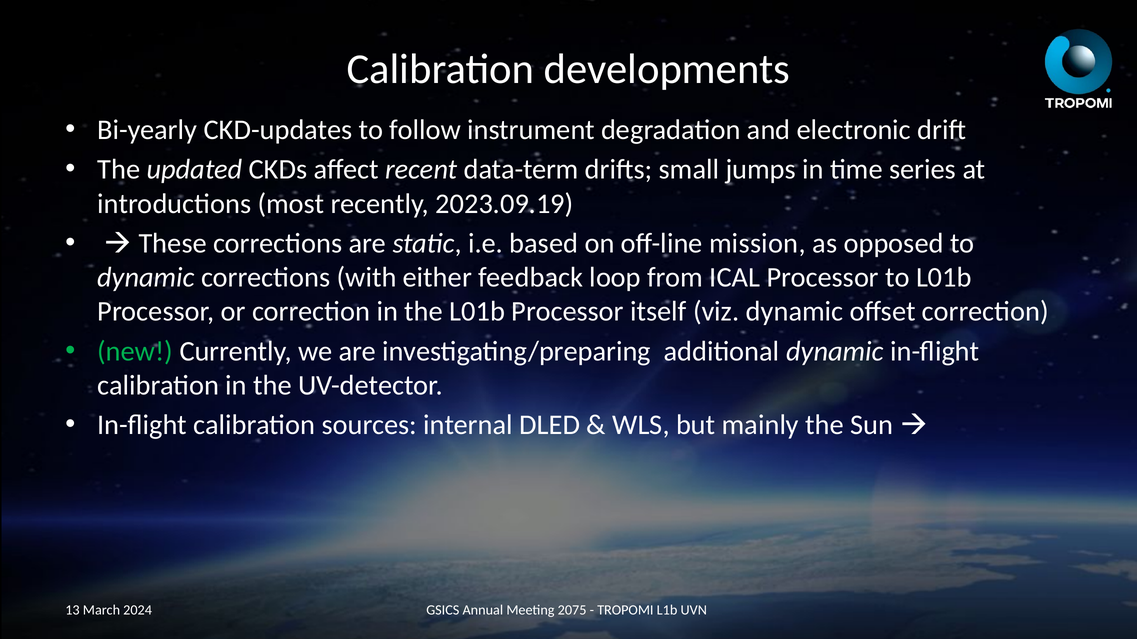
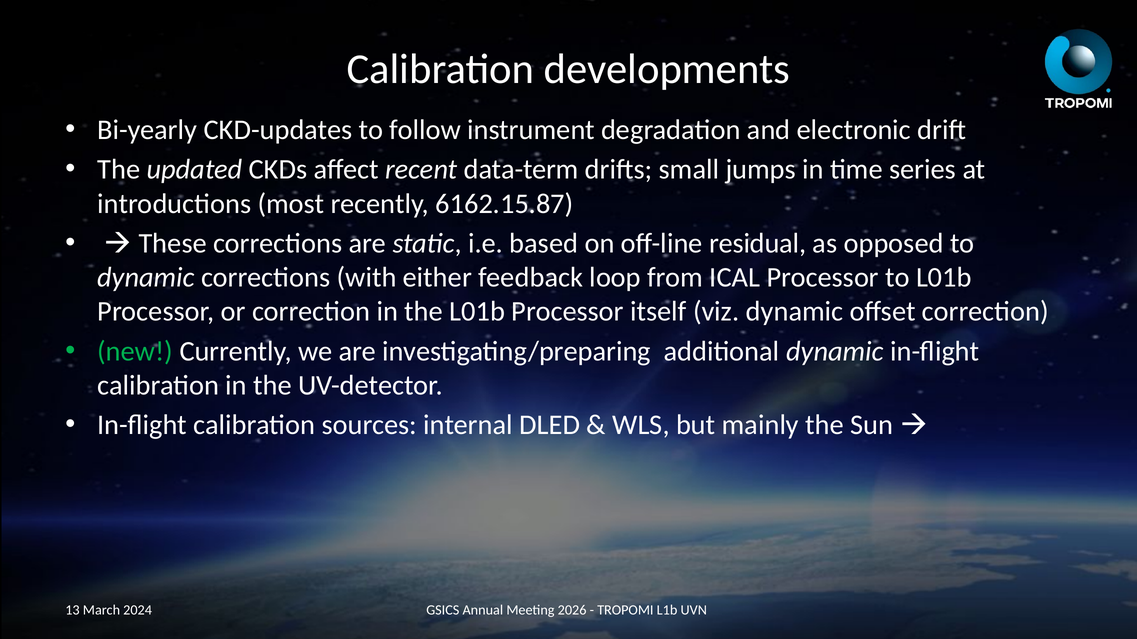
2023.09.19: 2023.09.19 -> 6162.15.87 (504, 204)
mission: mission -> residual (758, 244)
2075: 2075 -> 2026 (572, 611)
